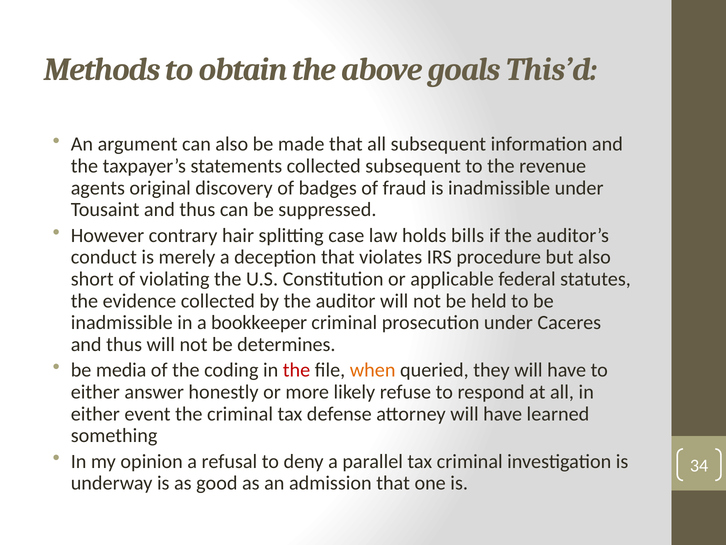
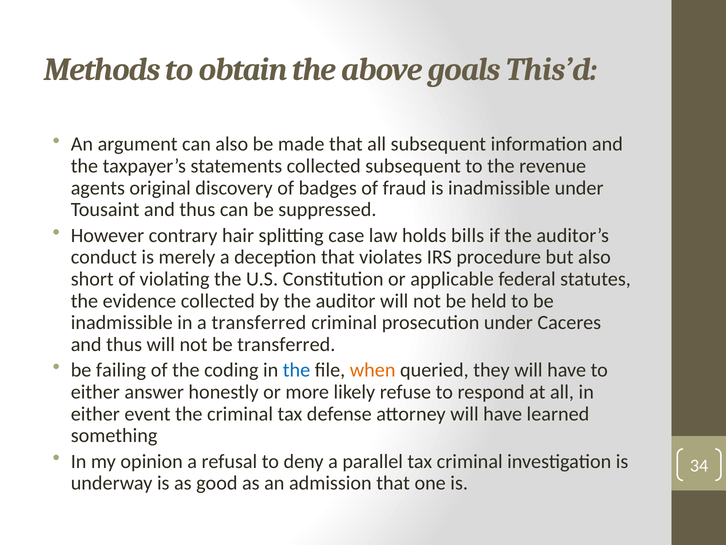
a bookkeeper: bookkeeper -> transferred (259, 322)
be determines: determines -> transferred (286, 344)
media: media -> failing (121, 370)
the colour: red -> blue (297, 370)
